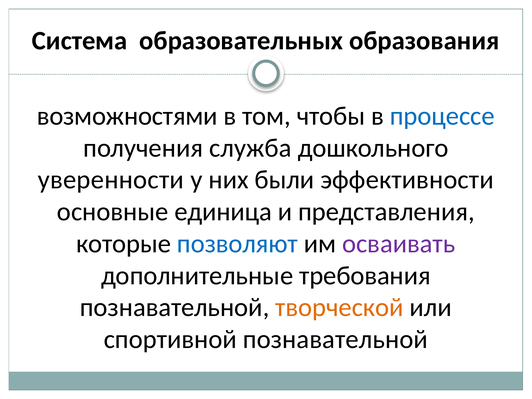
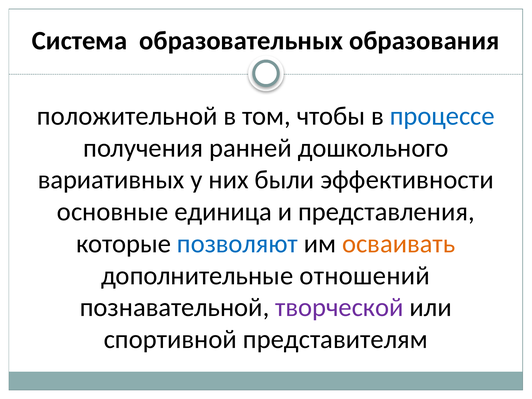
возможностями: возможностями -> положительной (127, 116)
служба: служба -> ранней (250, 148)
уверенности: уверенности -> вариативных (111, 180)
осваивать colour: purple -> orange (399, 244)
требования: требования -> отношений (365, 276)
творческой colour: orange -> purple (339, 308)
спортивной познавательной: познавательной -> представителям (335, 339)
